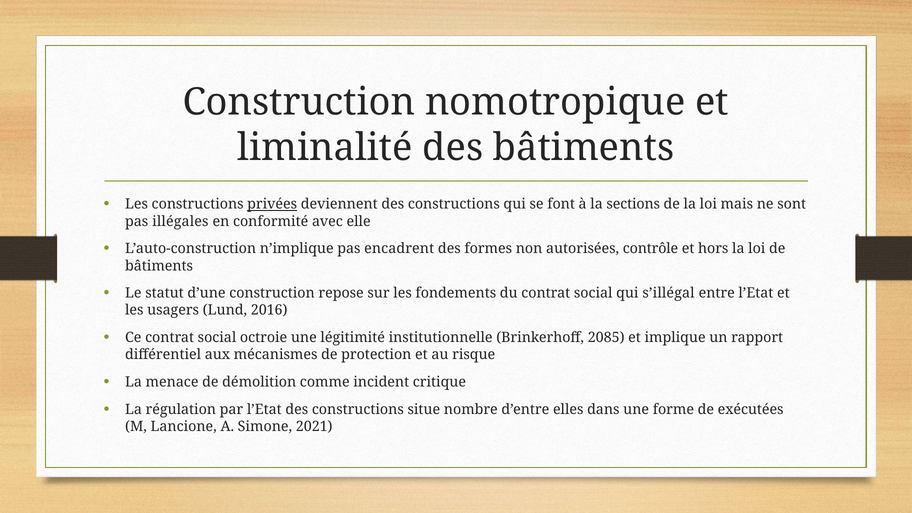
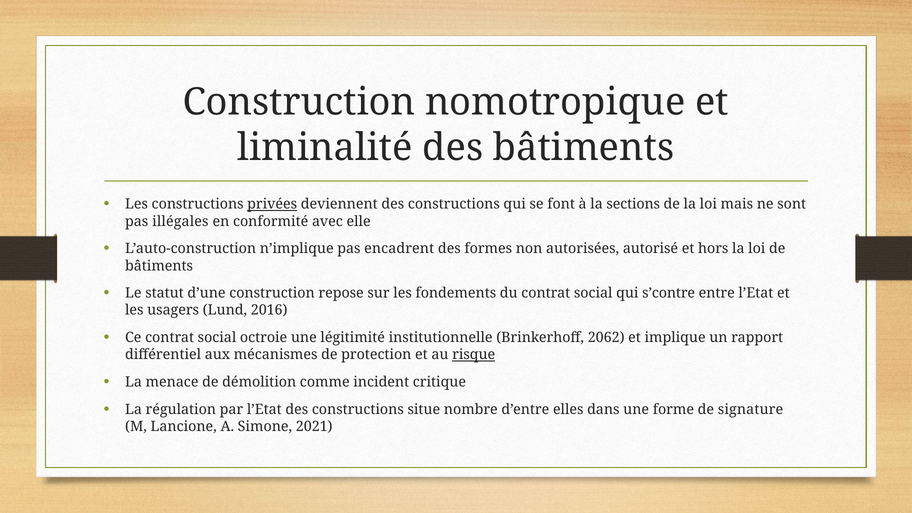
contrôle: contrôle -> autorisé (651, 249)
s’illégal: s’illégal -> s’contre (669, 293)
2085: 2085 -> 2062 (606, 338)
risque underline: none -> present (474, 355)
exécutées: exécutées -> signature (751, 409)
